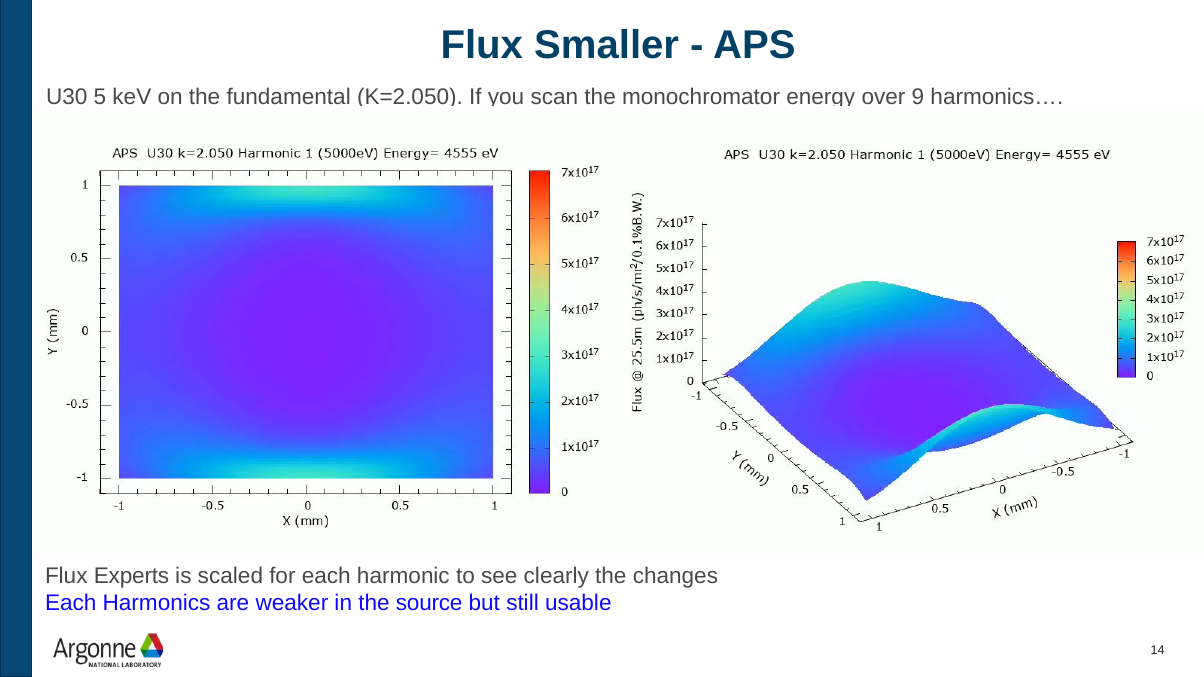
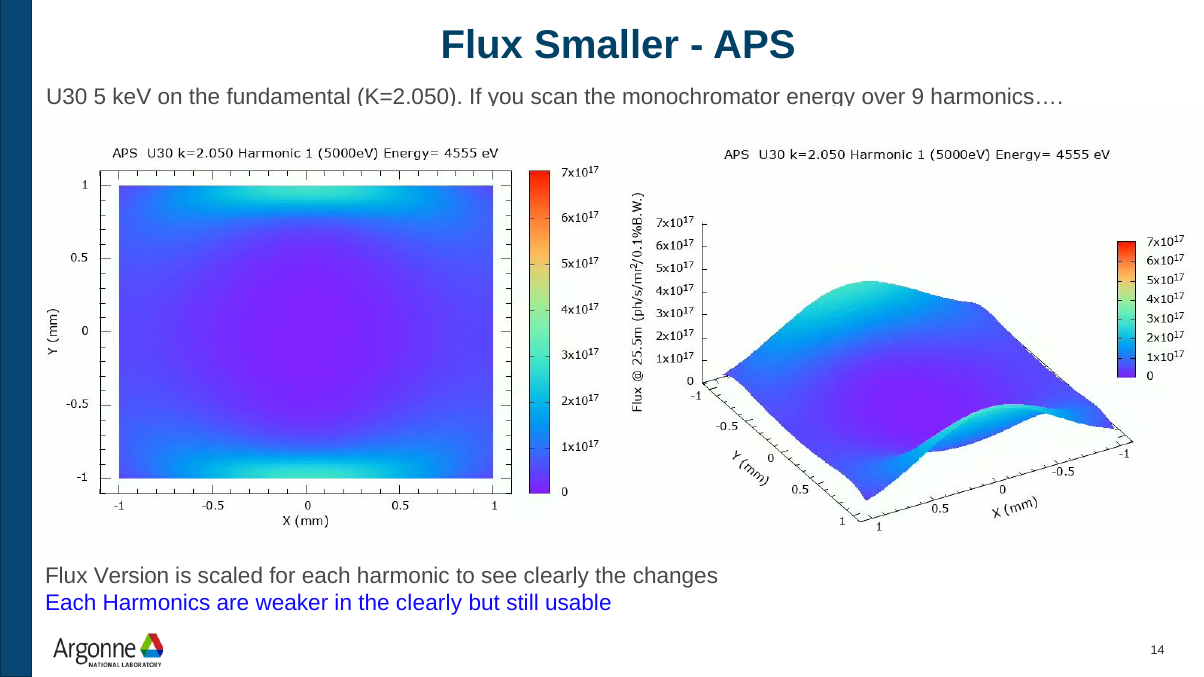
Experts: Experts -> Version (132, 576)
the source: source -> clearly (429, 603)
